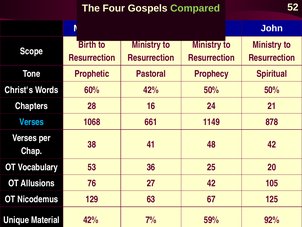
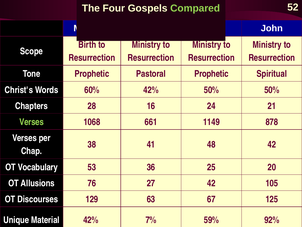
Pastoral Prophecy: Prophecy -> Prophetic (211, 74)
Verses colour: light blue -> light green (32, 122)
Nicodemus: Nicodemus -> Discourses (38, 199)
